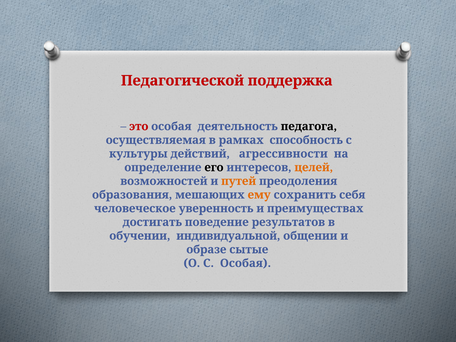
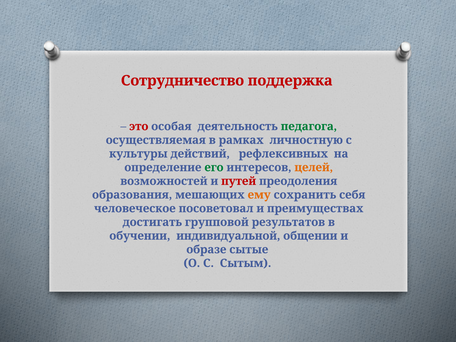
Педагогической: Педагогической -> Сотрудничество (183, 81)
педагога colour: black -> green (309, 126)
способность: способность -> личностную (306, 140)
агрессивности: агрессивности -> рефлексивных (283, 154)
его colour: black -> green (214, 167)
путей colour: orange -> red (239, 181)
уверенность: уверенность -> посоветовал (216, 208)
поведение: поведение -> групповой (217, 222)
С Особая: Особая -> Сытым (246, 263)
